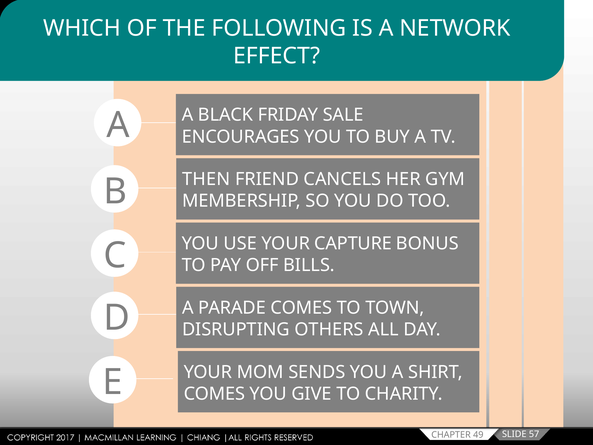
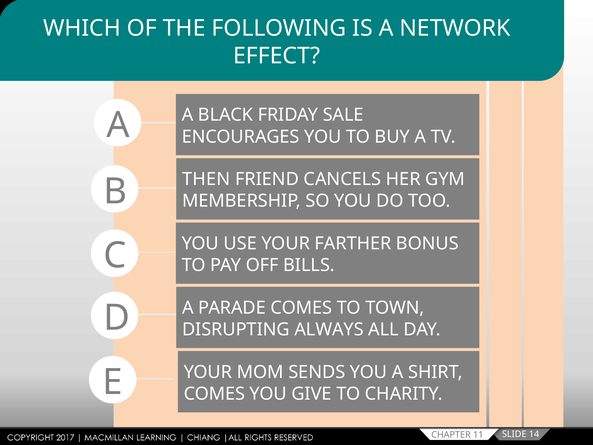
CAPTURE: CAPTURE -> FARTHER (353, 243)
OTHERS: OTHERS -> ALWAYS (329, 329)
57: 57 -> 14 (534, 434)
49: 49 -> 11 (478, 434)
